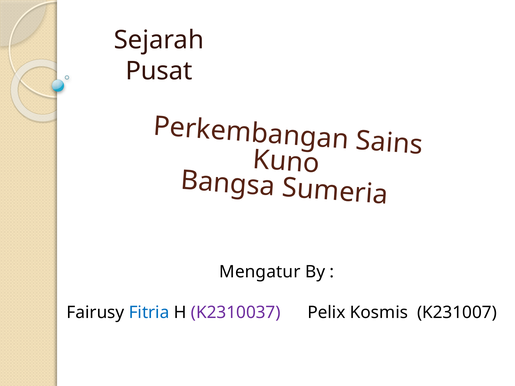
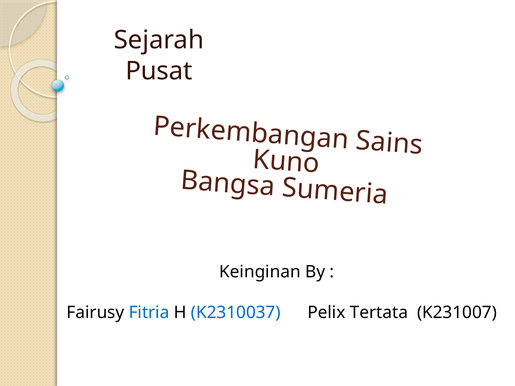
Mengatur: Mengatur -> Keinginan (260, 272)
K2310037 colour: purple -> blue (236, 313)
Kosmis: Kosmis -> Tertata (379, 313)
